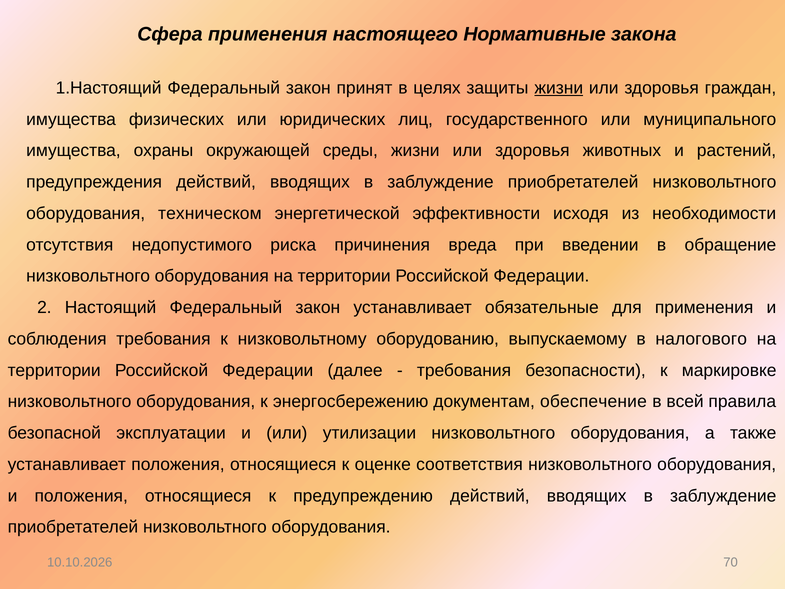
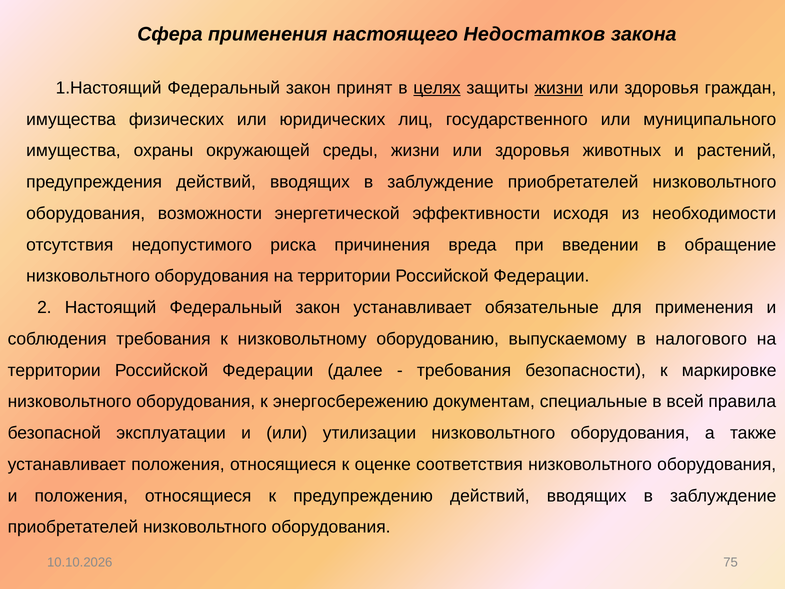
Нормативные: Нормативные -> Недостатков (534, 34)
целях underline: none -> present (437, 88)
техническом: техническом -> возможности (210, 213)
обеспечение: обеспечение -> специальные (594, 402)
70: 70 -> 75 (731, 562)
